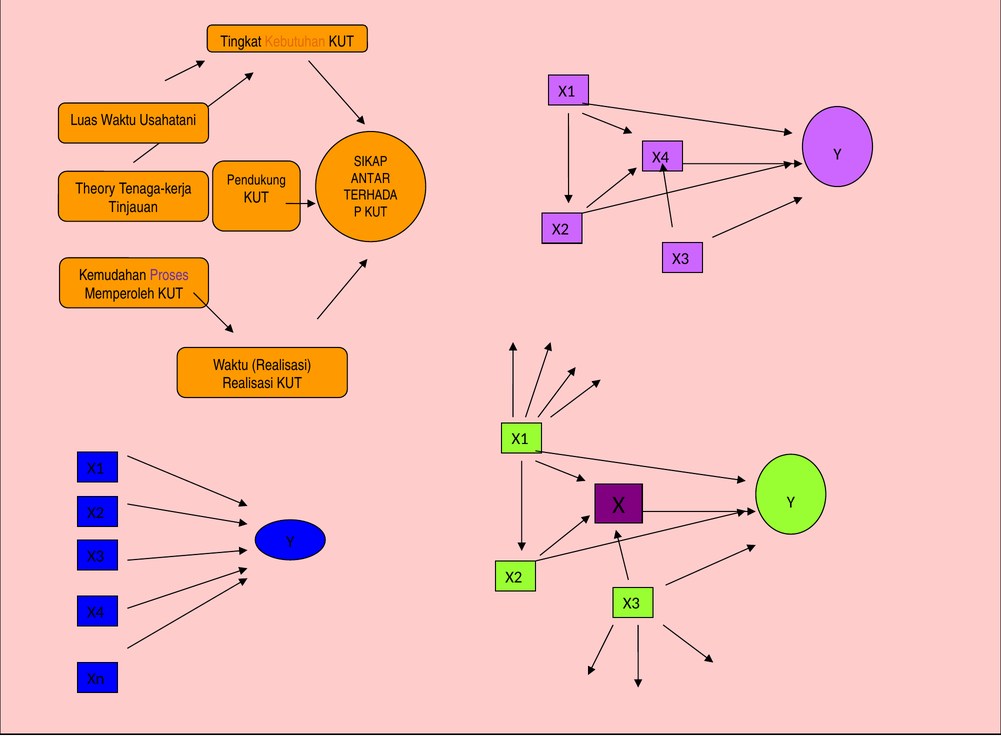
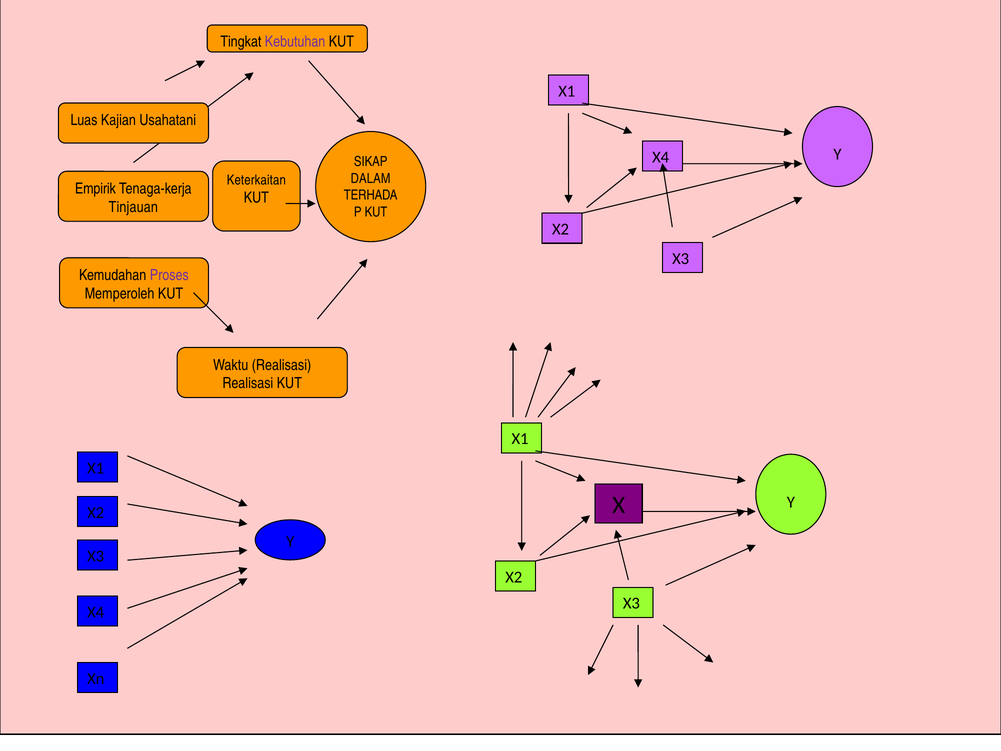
Kebutuhan colour: orange -> purple (295, 41)
Luas Waktu: Waktu -> Kajian (118, 120)
ANTAR: ANTAR -> DALAM (371, 179)
Pendukung: Pendukung -> Keterkaitan (256, 180)
Theory: Theory -> Empirik (95, 189)
